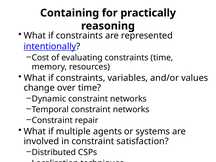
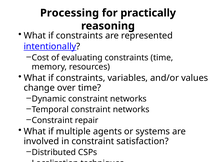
Containing: Containing -> Processing (70, 13)
